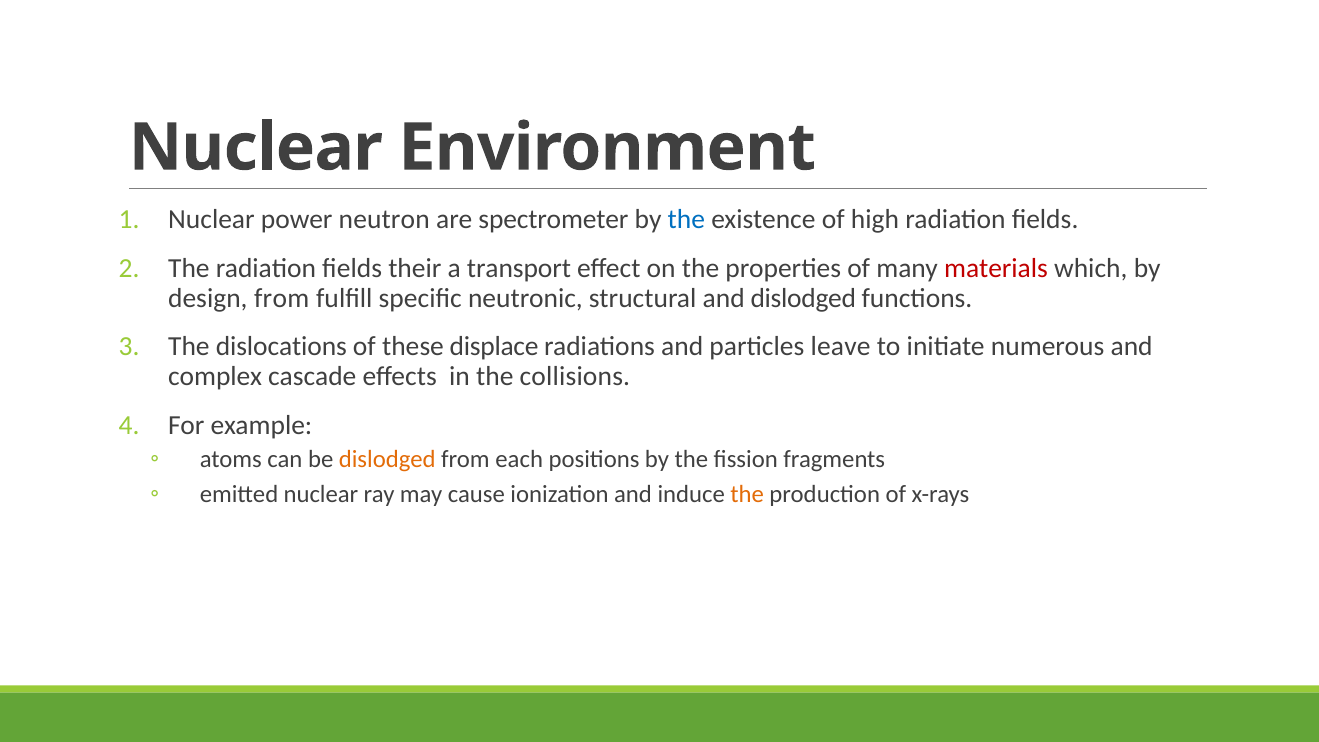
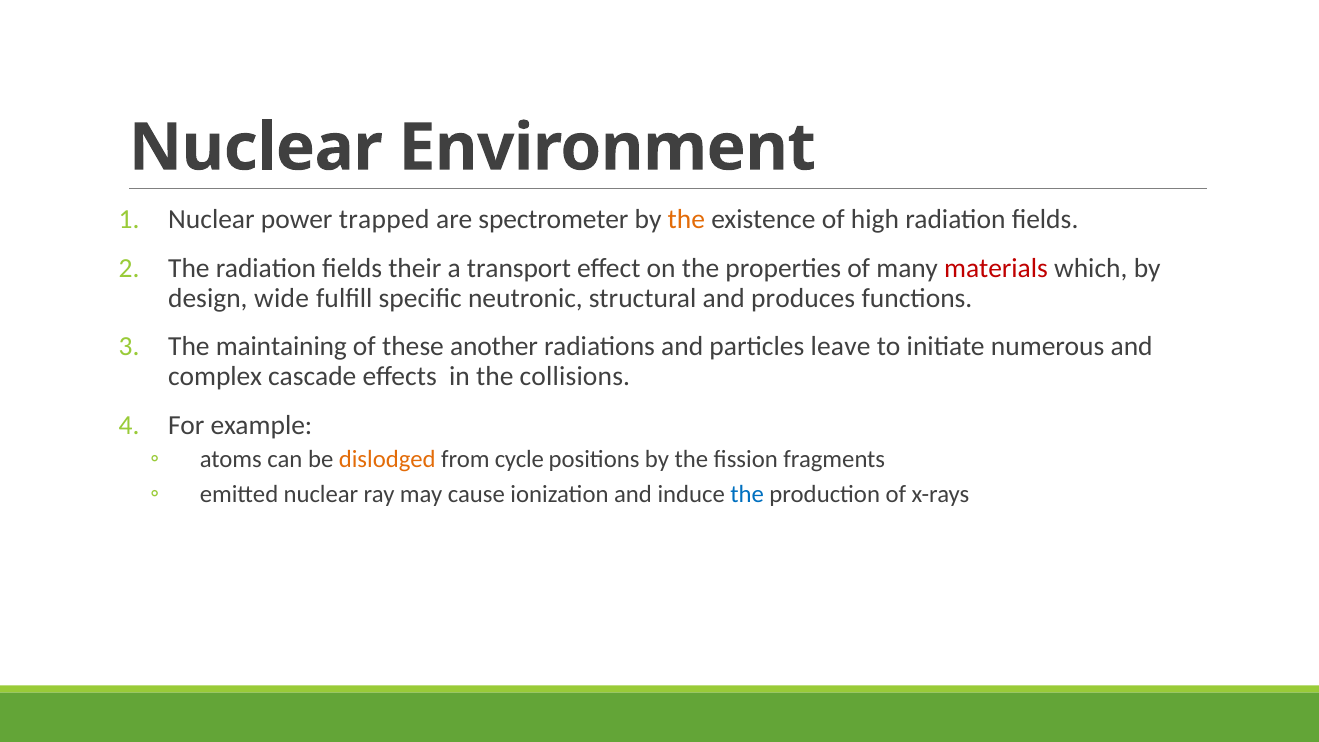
neutron: neutron -> trapped (384, 219)
the colour: blue -> orange (686, 219)
design from: from -> wide (282, 298)
and dislodged: dislodged -> produces (803, 298)
dislocations: dislocations -> maintaining (281, 347)
displace: displace -> another (494, 347)
each: each -> cycle (519, 459)
the colour: orange -> blue (747, 494)
